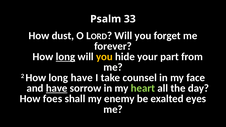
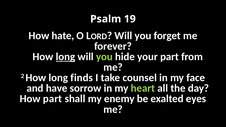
33: 33 -> 19 (130, 19)
dust: dust -> hate (63, 36)
you colour: yellow -> light green (104, 57)
long have: have -> finds (82, 78)
have underline: present -> none (57, 88)
How foes: foes -> part (53, 99)
